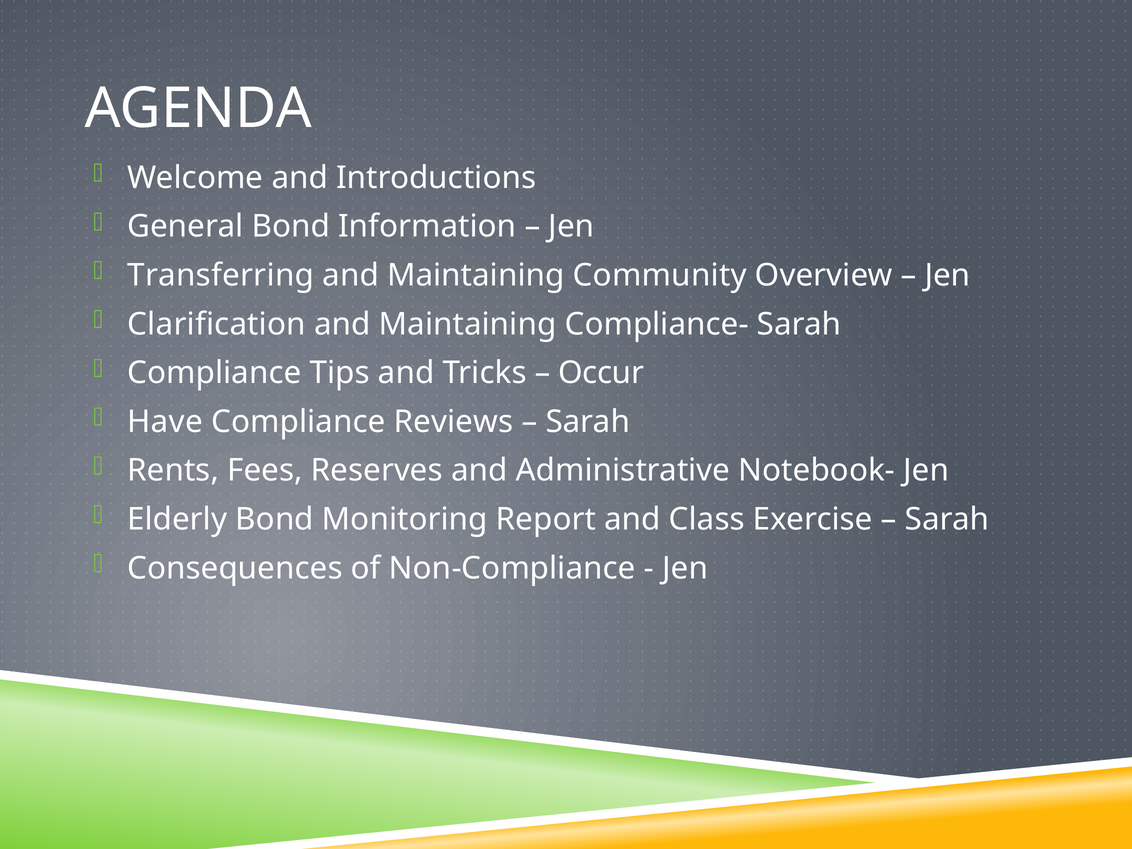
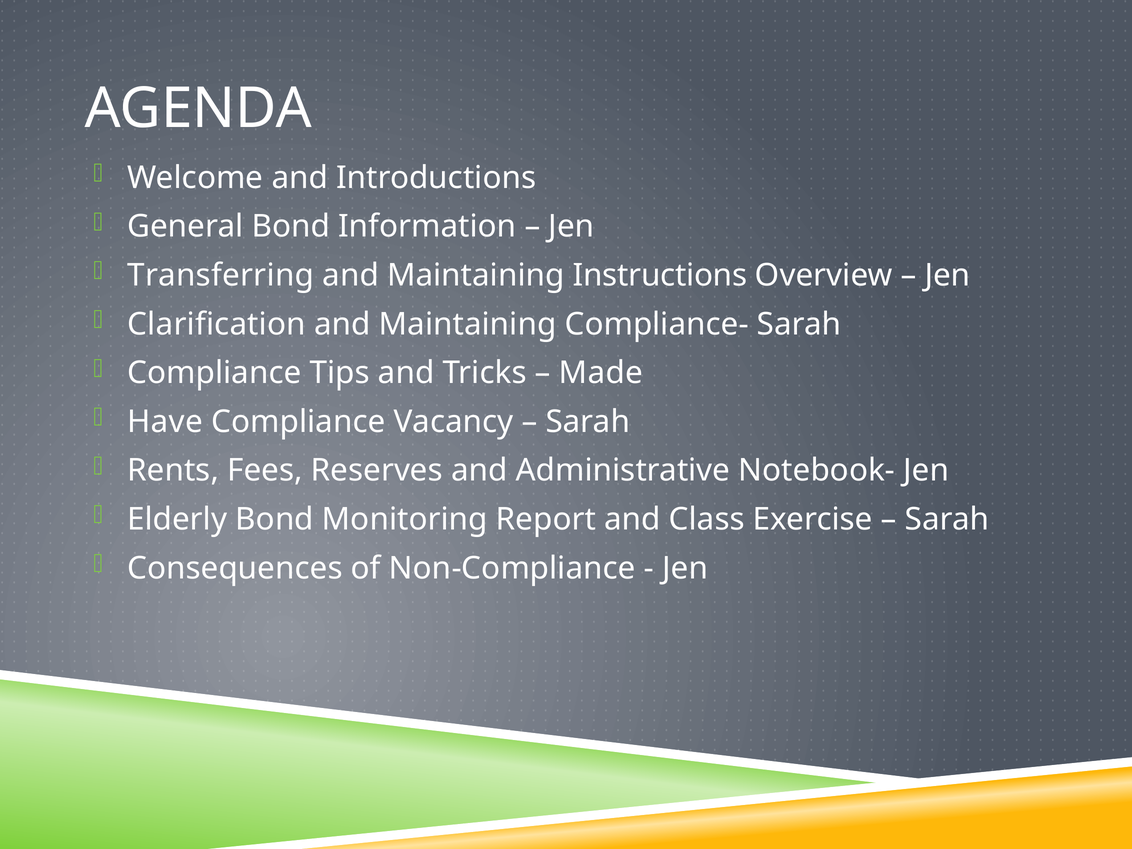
Community: Community -> Instructions (660, 275)
Occur: Occur -> Made (601, 373)
Reviews: Reviews -> Vacancy (453, 422)
